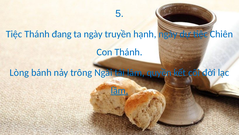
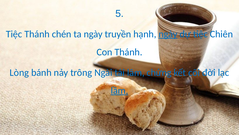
đang: đang -> chén (62, 34)
ngày underline: none -> present (168, 34)
quyền: quyền -> chứng (159, 72)
